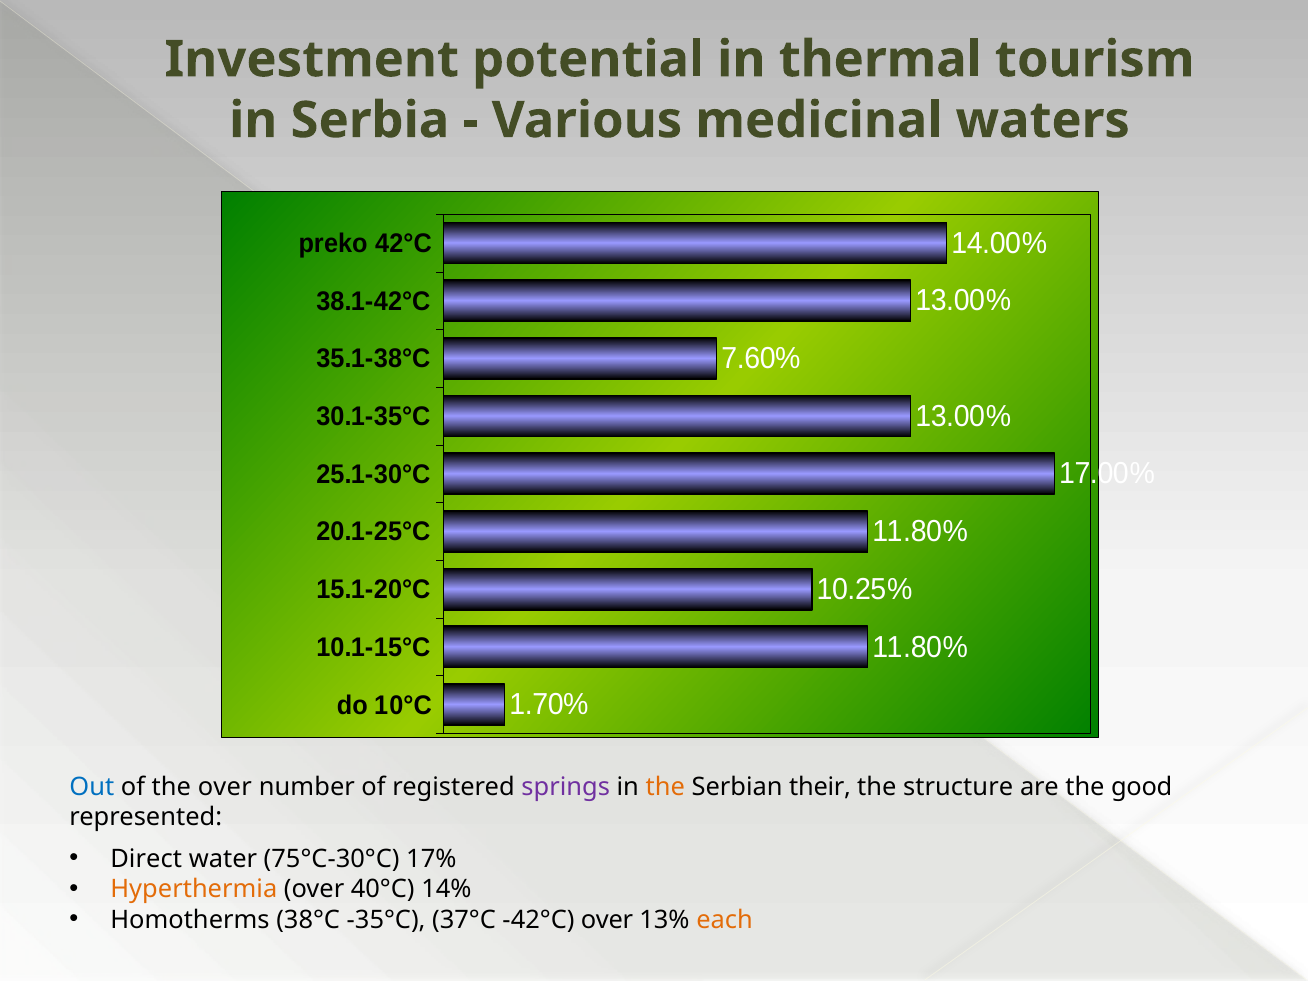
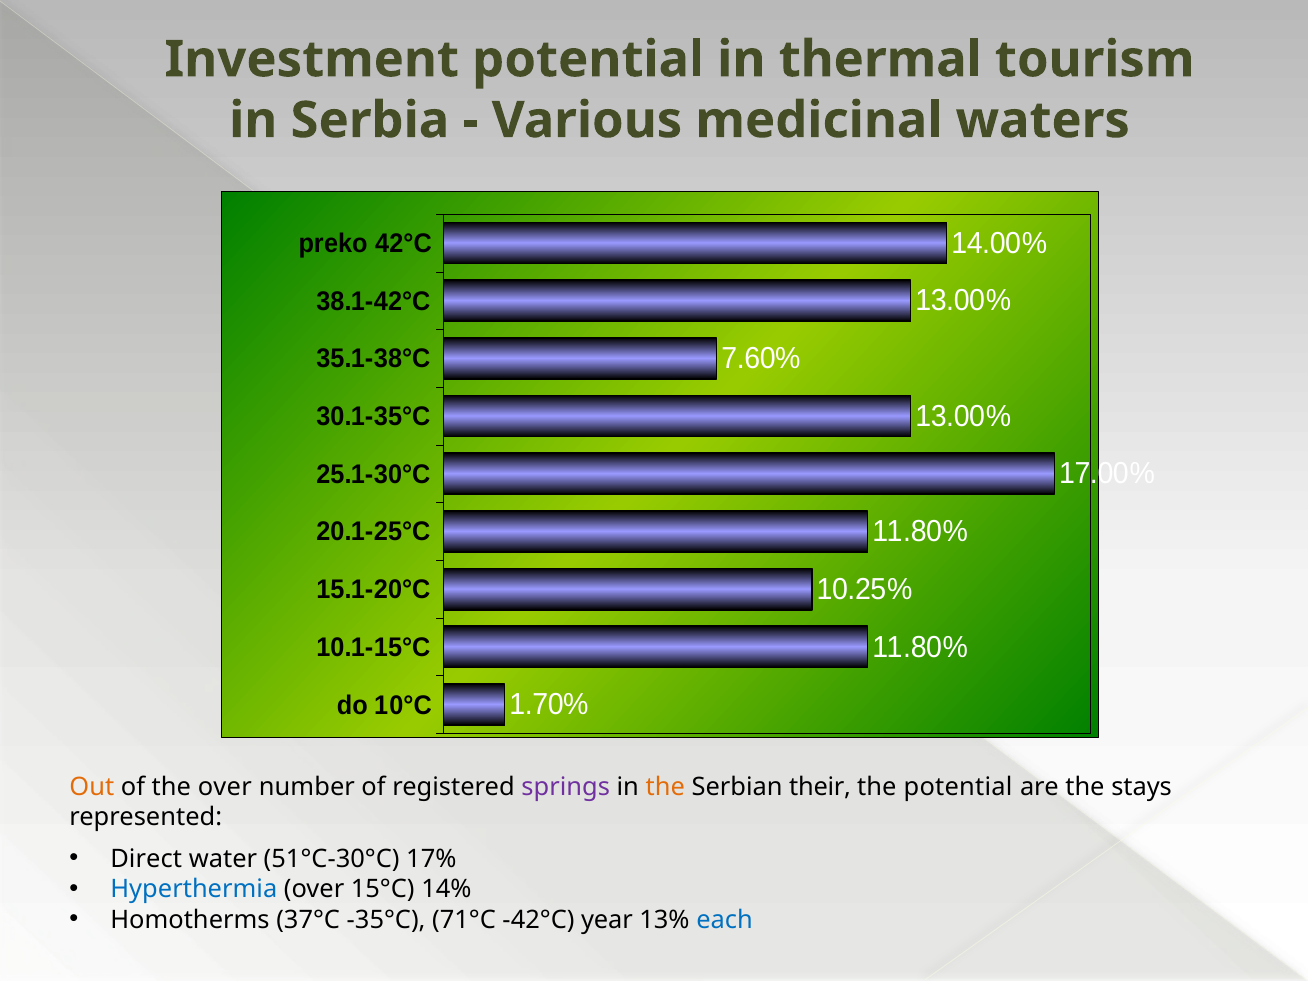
Out colour: blue -> orange (92, 787)
the structure: structure -> potential (958, 787)
good: good -> stays (1142, 787)
75°C-30°C: 75°C-30°C -> 51°C-30°C (332, 859)
Hyperthermia colour: orange -> blue (194, 889)
40°C: 40°C -> 15°C (383, 889)
38°C: 38°C -> 37°C (308, 920)
37°C: 37°C -> 71°C (464, 920)
-42°C over: over -> year (607, 920)
each colour: orange -> blue (725, 920)
